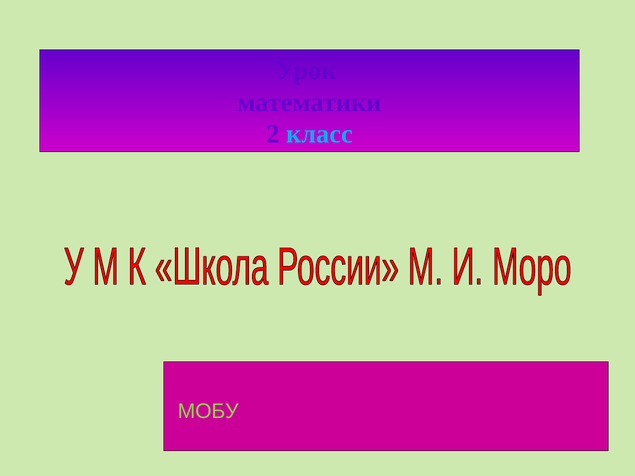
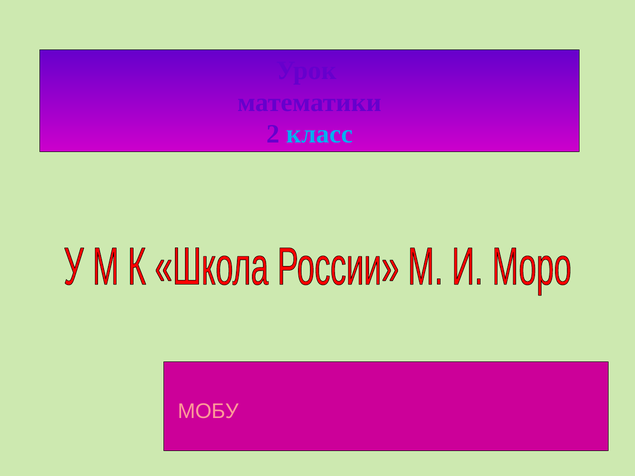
МОБУ colour: light green -> pink (208, 411)
